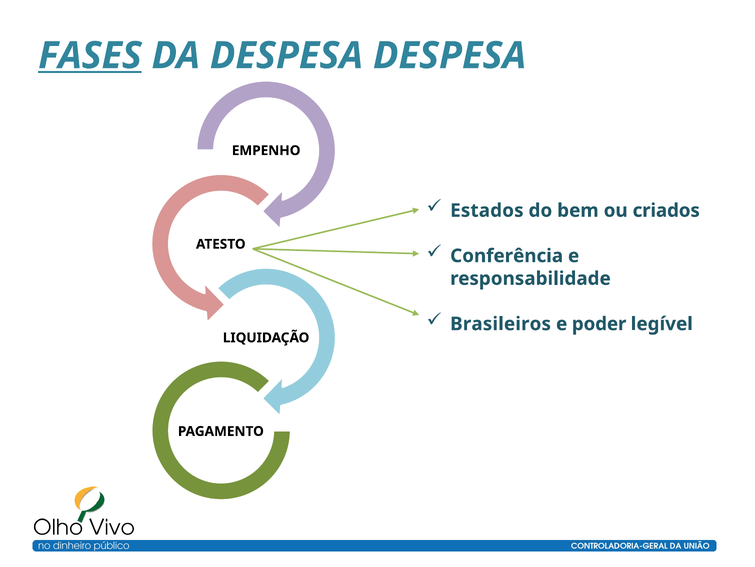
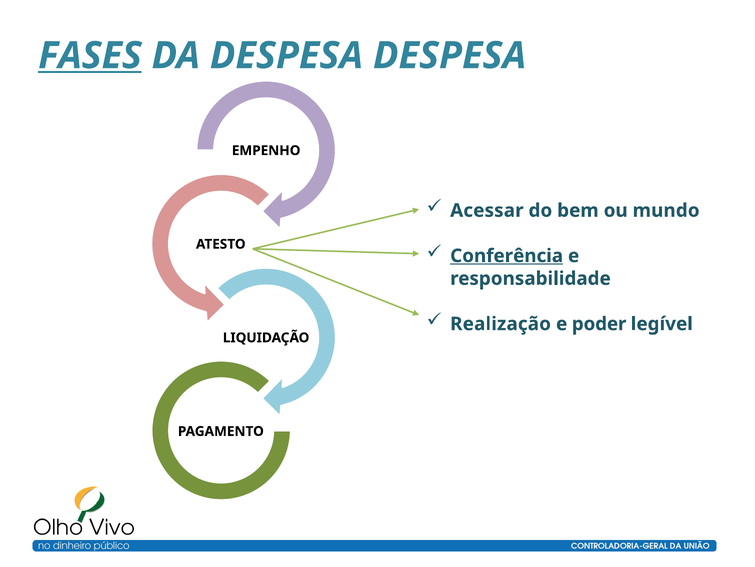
Estados: Estados -> Acessar (487, 210)
criados: criados -> mundo (666, 210)
Conferência underline: none -> present (507, 256)
Brasileiros: Brasileiros -> Realização (501, 324)
